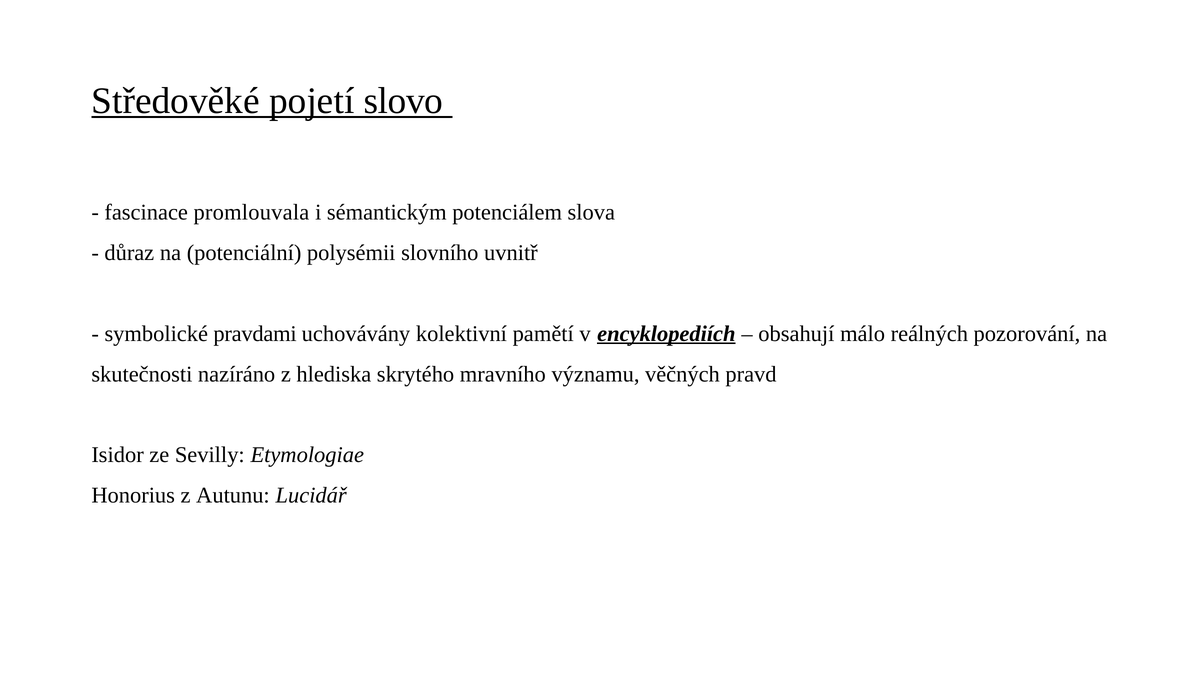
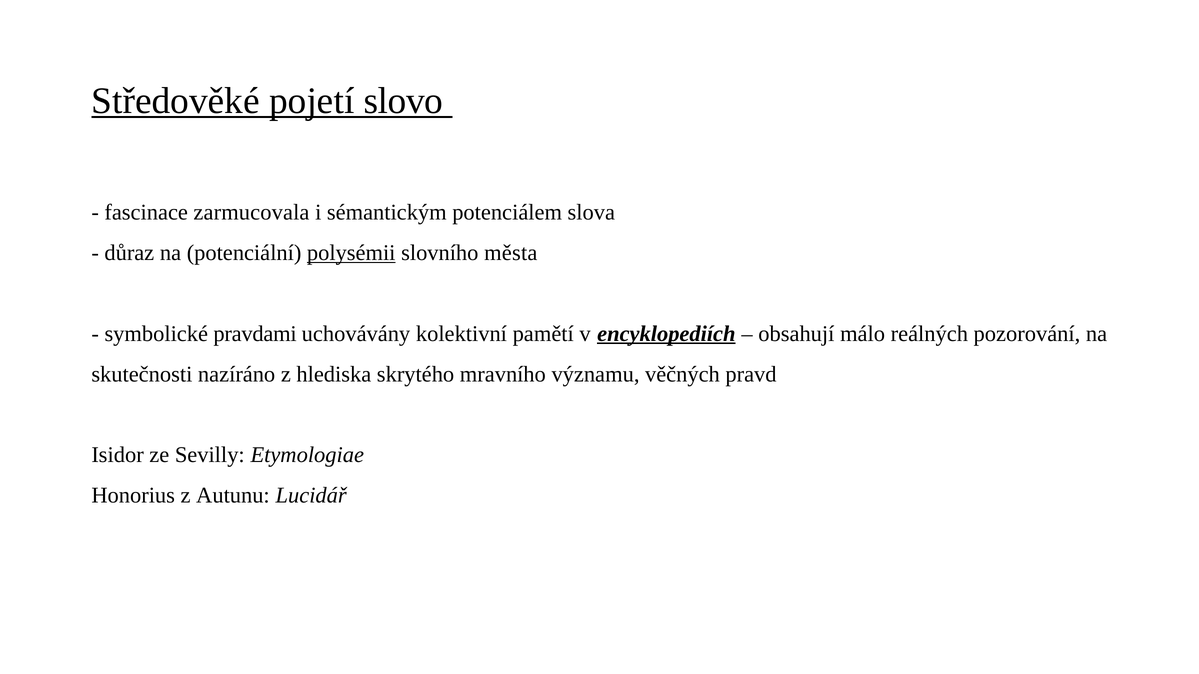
promlouvala: promlouvala -> zarmucovala (251, 213)
polysémii underline: none -> present (351, 253)
uvnitř: uvnitř -> města (511, 253)
